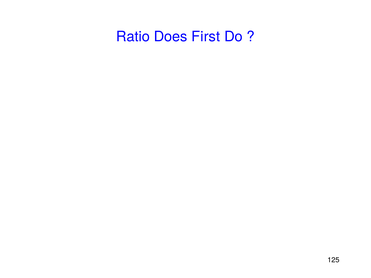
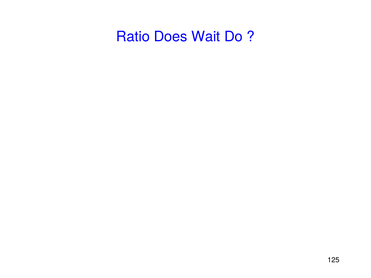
First: First -> Wait (206, 37)
